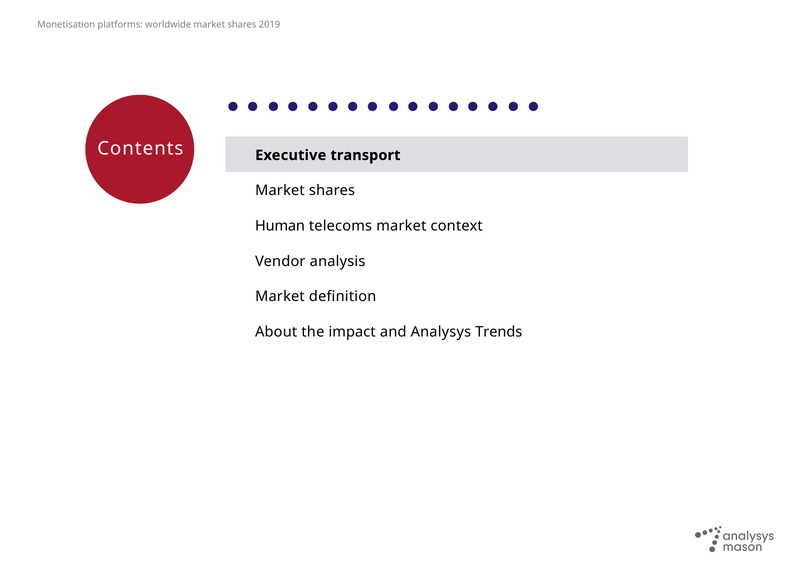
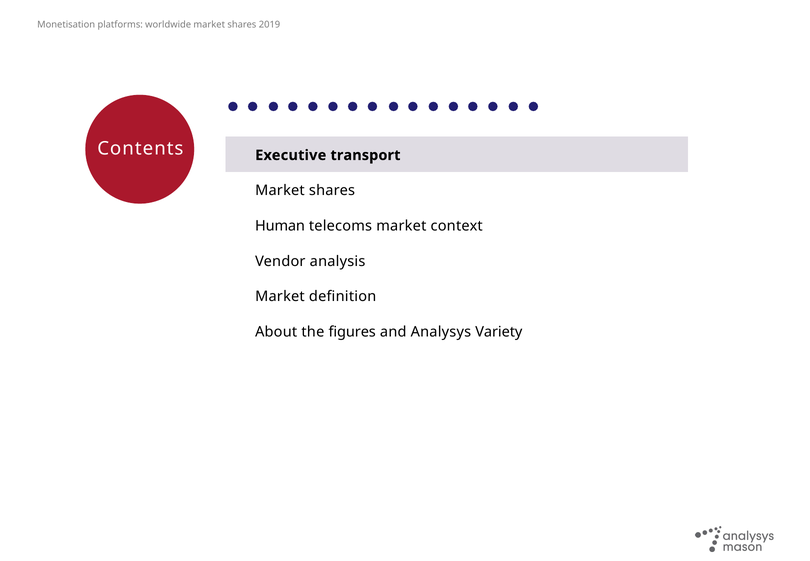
impact: impact -> figures (352, 332)
Trends: Trends -> Variety (499, 332)
